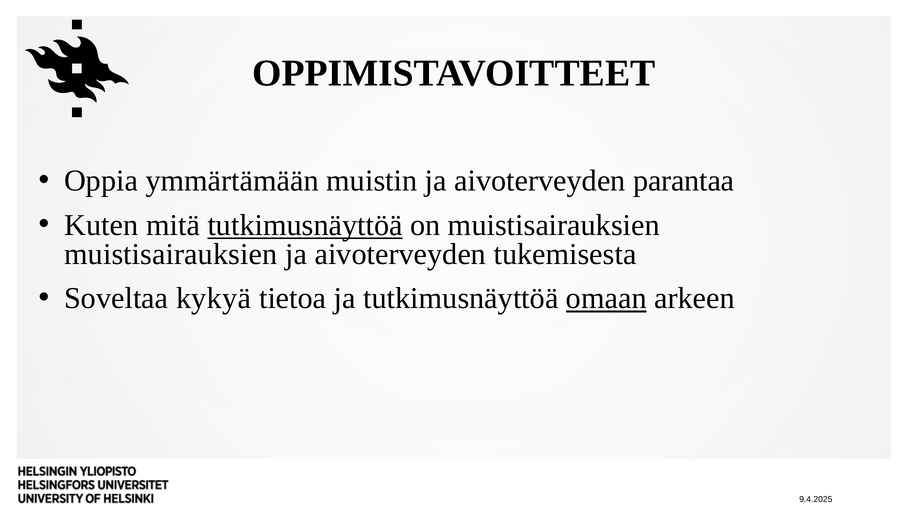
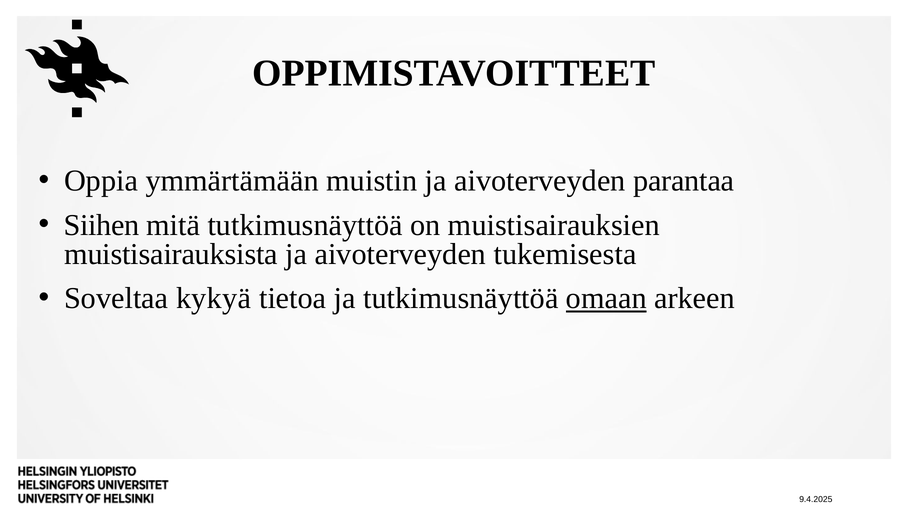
Kuten: Kuten -> Siihen (102, 225)
tutkimusnäyttöä underline: present -> none (305, 225)
muistisairauksien: muistisairauksien -> muistisairauksista (171, 254)
